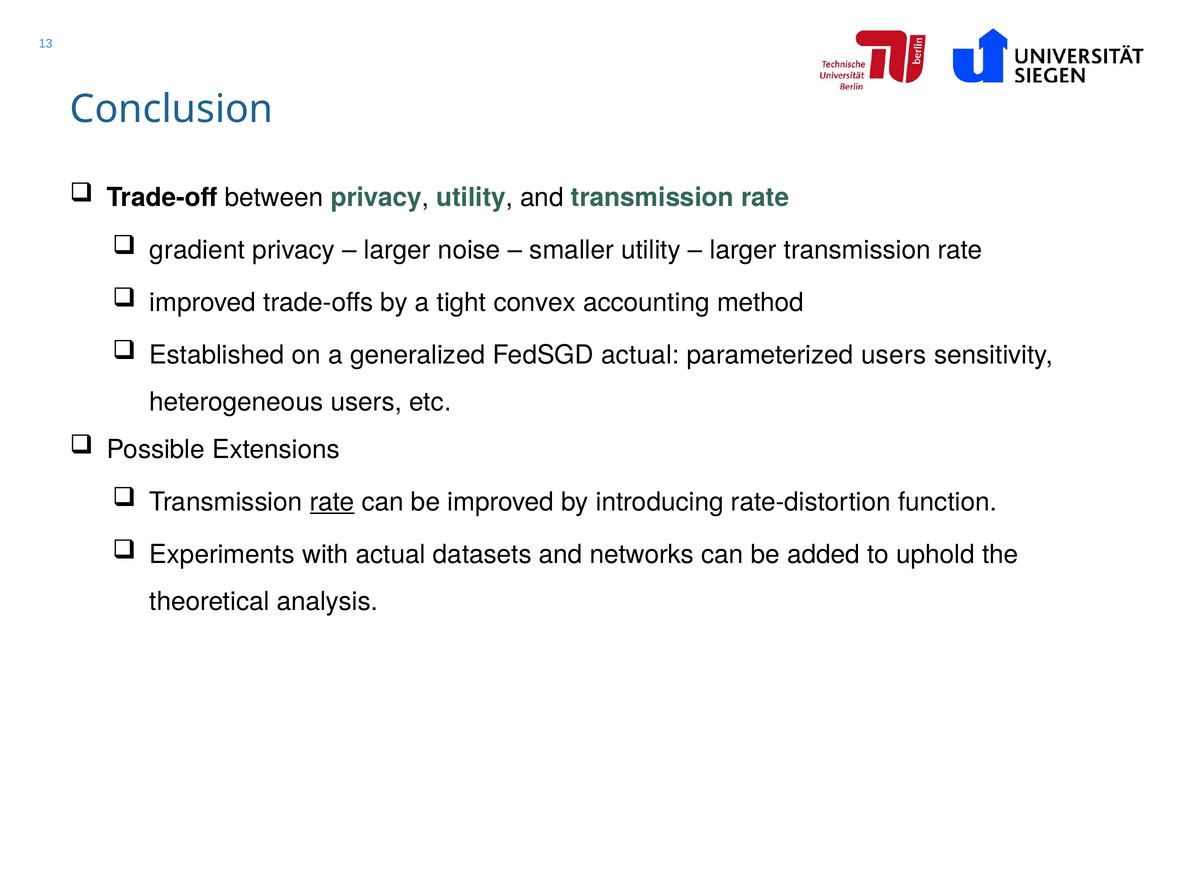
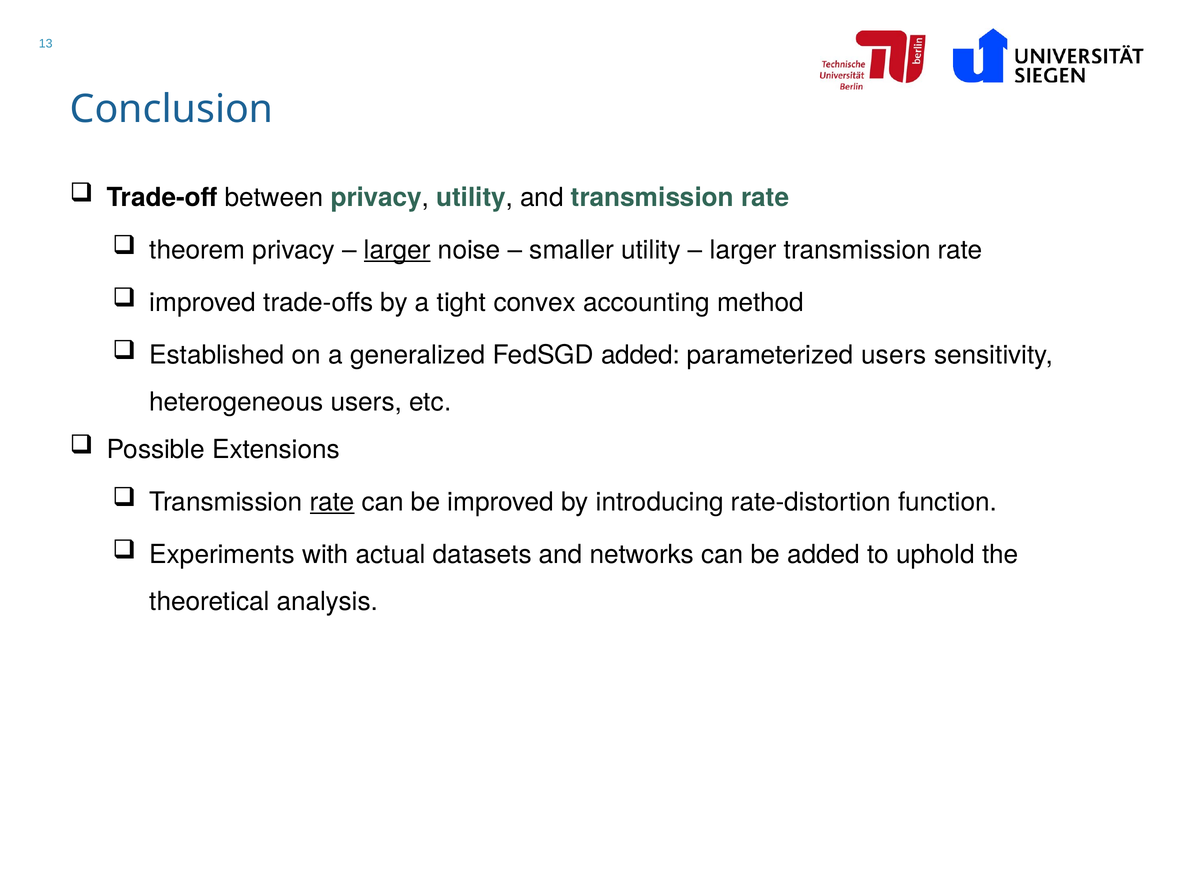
gradient: gradient -> theorem (197, 250)
larger underline: none -> present (397, 250)
FedSGD actual: actual -> added (640, 355)
